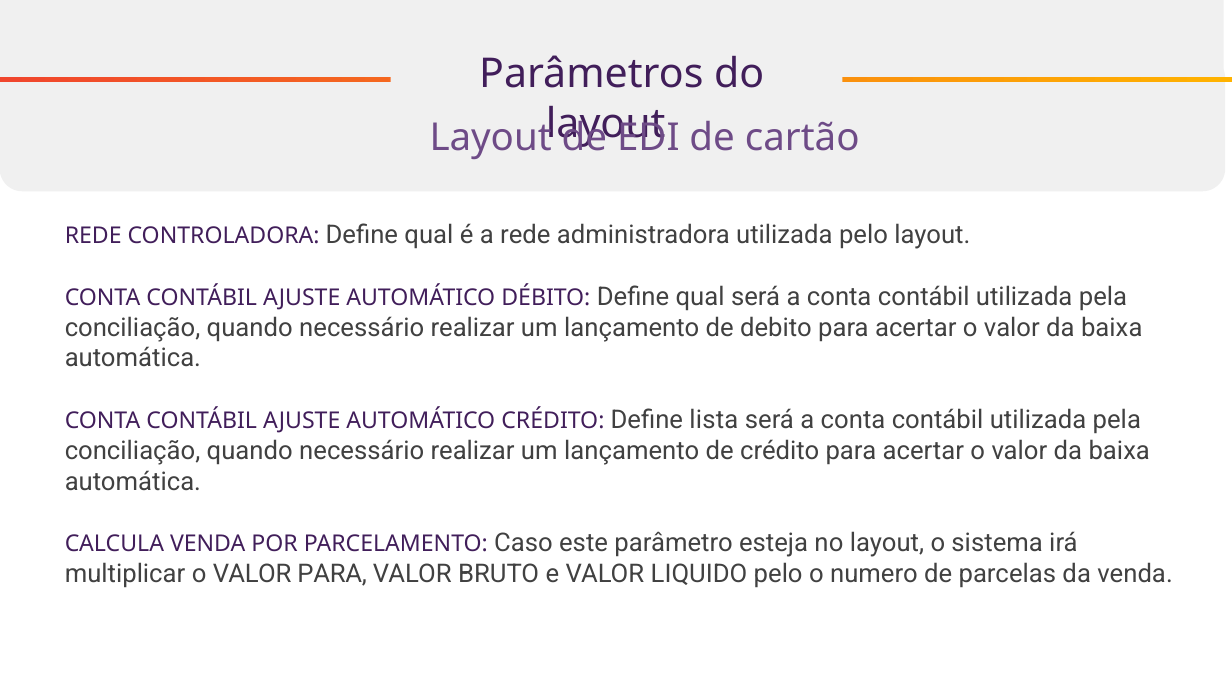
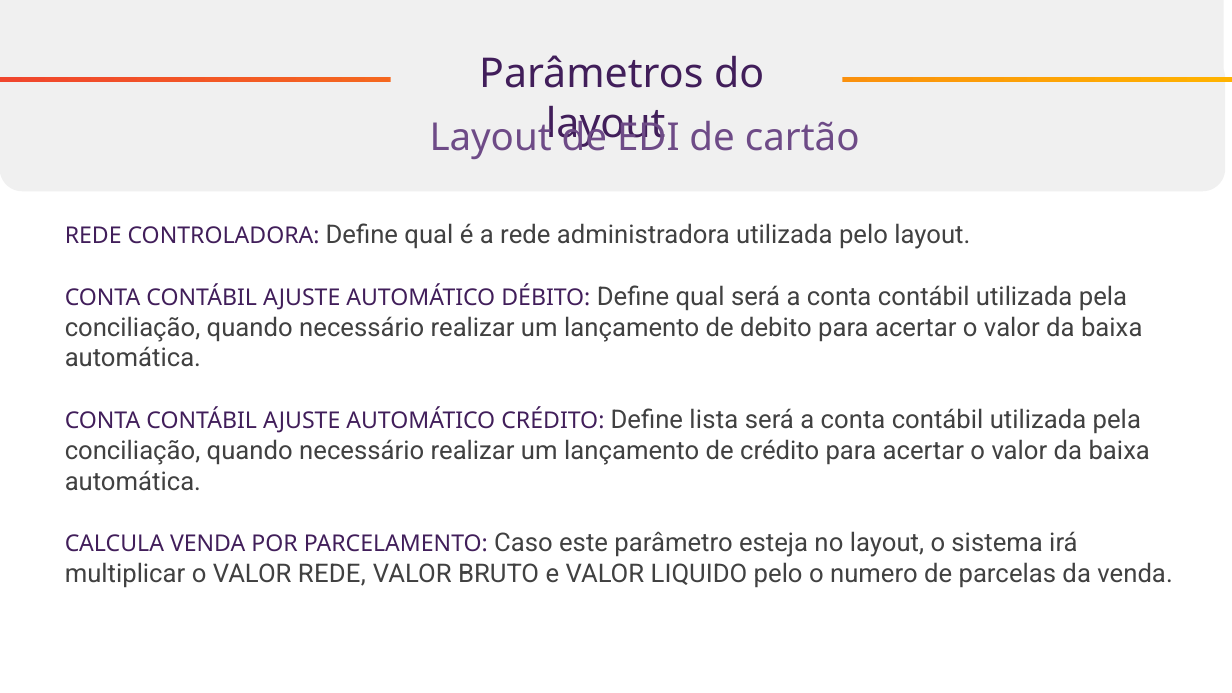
VALOR PARA: PARA -> REDE (332, 574)
